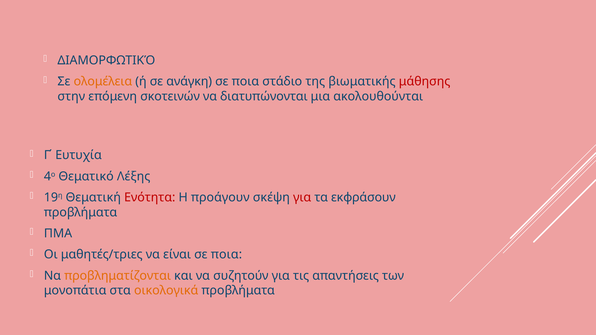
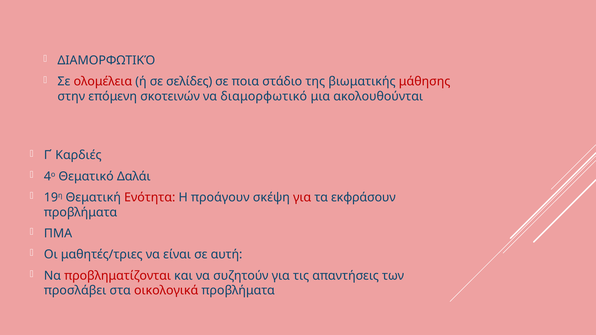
ολομέλεια colour: orange -> red (103, 82)
ανάγκη: ανάγκη -> σελίδες (189, 82)
να διατυπώνονται: διατυπώνονται -> διαμορφωτικό (264, 97)
Ευτυχία: Ευτυχία -> Καρδιές (78, 155)
Λέξης: Λέξης -> Δαλάι (134, 176)
είναι σε ποια: ποια -> αυτή (227, 255)
προβληματίζονται colour: orange -> red (118, 276)
μονοπάτια: μονοπάτια -> προσλάβει (75, 291)
οικολογικά colour: orange -> red (166, 291)
